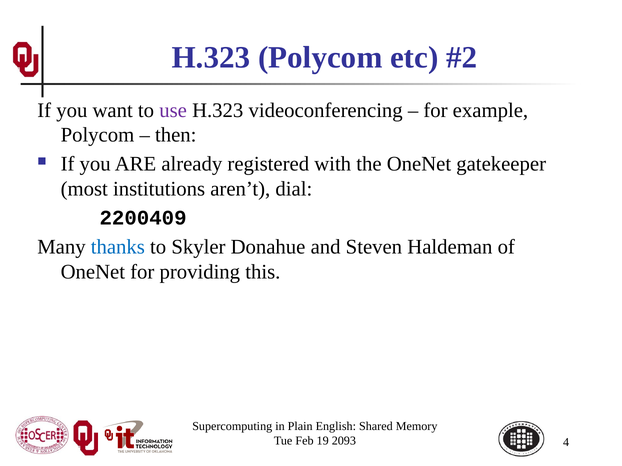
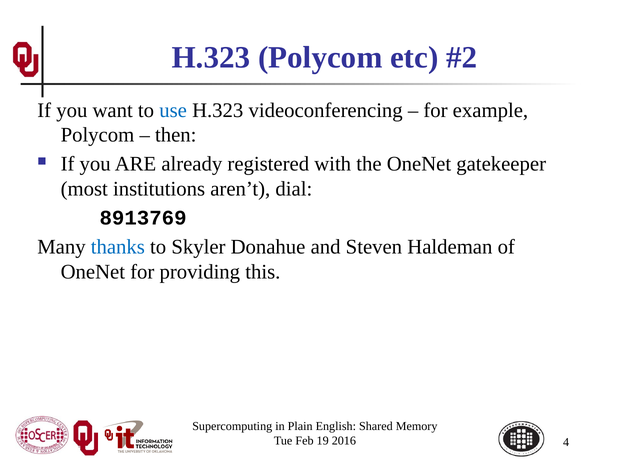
use colour: purple -> blue (173, 110)
2200409: 2200409 -> 8913769 (143, 218)
2093: 2093 -> 2016 (344, 441)
